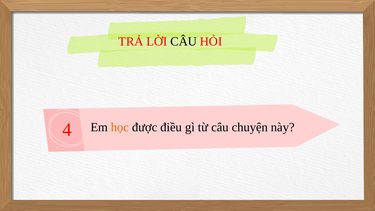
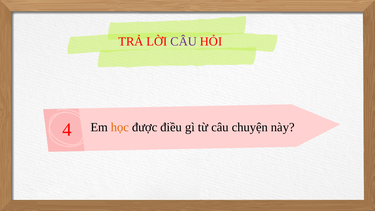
CÂU colour: black -> purple (184, 42)
